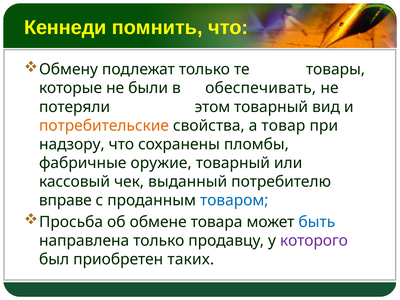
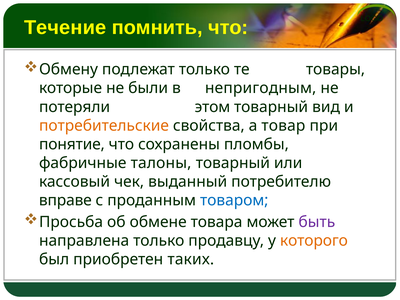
Кеннеди: Кеннеди -> Течение (65, 28)
обеспечивать: обеспечивать -> непригодным (261, 88)
надзору: надзору -> понятие (72, 144)
оружие: оружие -> талоны (161, 163)
быть colour: blue -> purple (317, 222)
которого colour: purple -> orange (314, 241)
